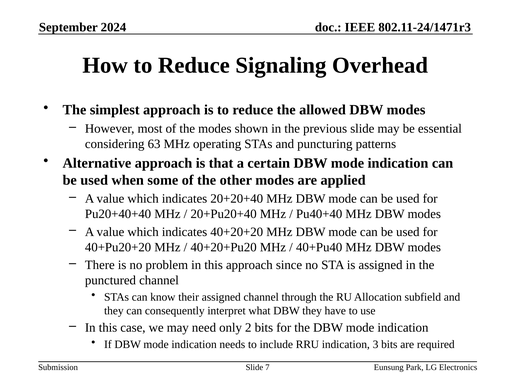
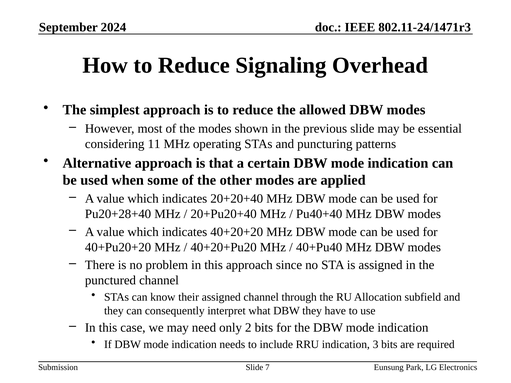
63: 63 -> 11 (154, 144)
Pu20+40+40: Pu20+40+40 -> Pu20+28+40 (118, 214)
